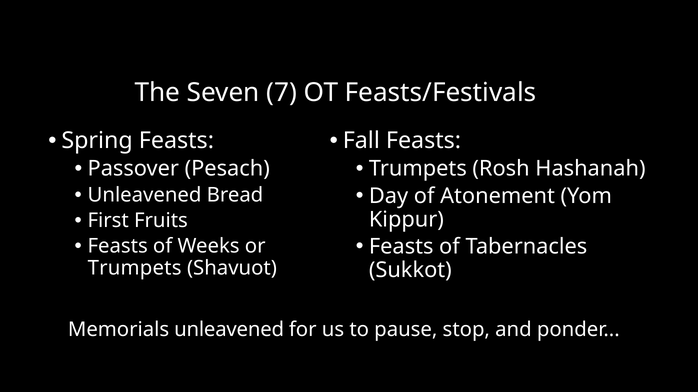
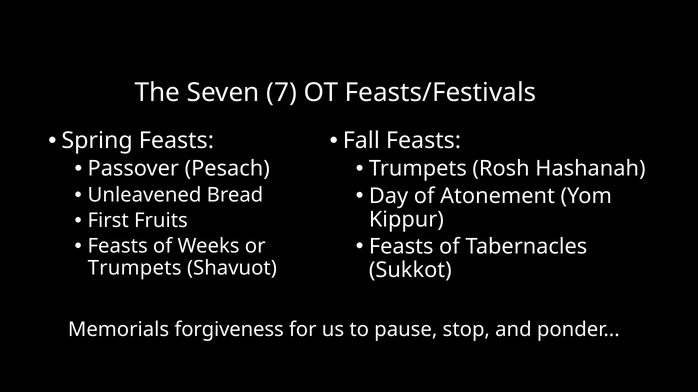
Memorials unleavened: unleavened -> forgiveness (229, 330)
